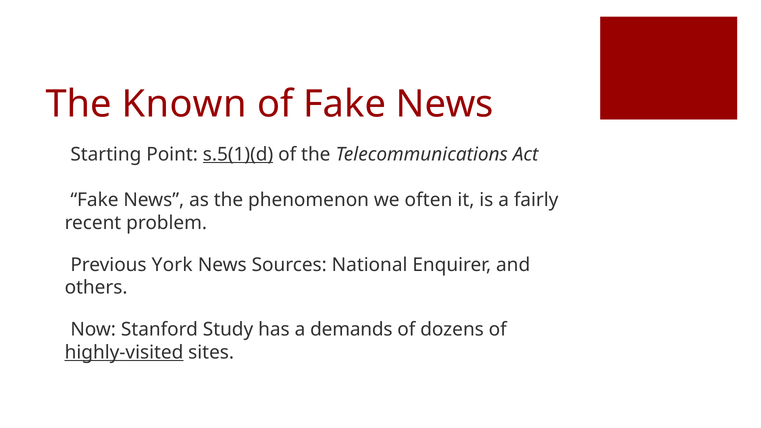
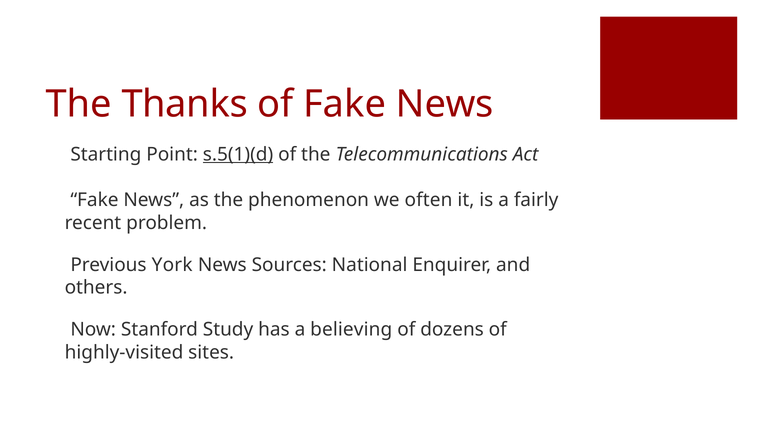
Known: Known -> Thanks (185, 104)
demands: demands -> believing (351, 330)
highly-visited underline: present -> none (124, 352)
